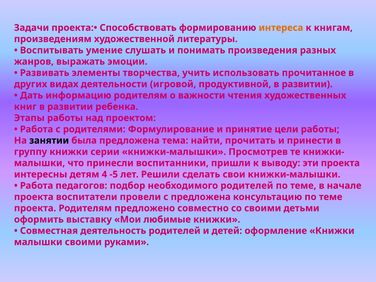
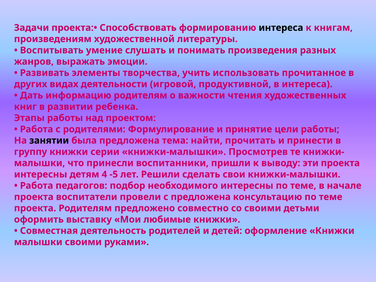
интереса colour: orange -> black (281, 28)
продуктивной в развитии: развитии -> интереса (307, 84)
необходимого родителей: родителей -> интересны (247, 186)
